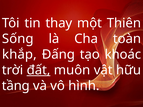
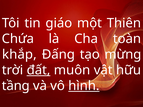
thay: thay -> giáo (59, 23)
Sống: Sống -> Chứa (18, 39)
khoác: khoác -> mừng (123, 55)
hình underline: none -> present (84, 86)
